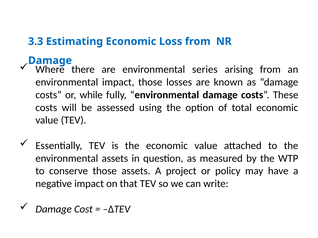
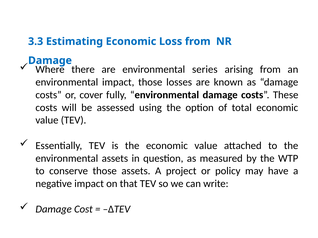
while: while -> cover (91, 95)
